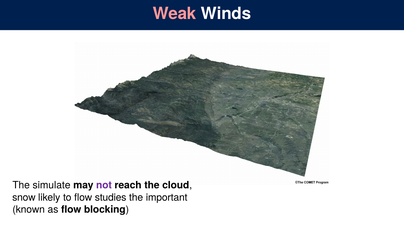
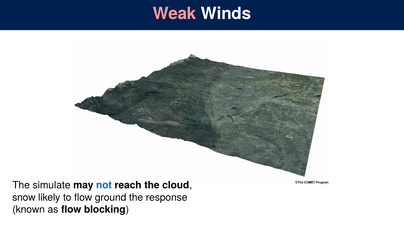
not colour: purple -> blue (104, 185)
studies: studies -> ground (111, 198)
important: important -> response (167, 198)
